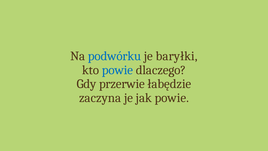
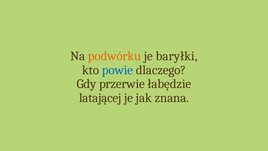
podwórku colour: blue -> orange (115, 56)
zaczyna: zaczyna -> latającej (100, 98)
jak powie: powie -> znana (172, 98)
